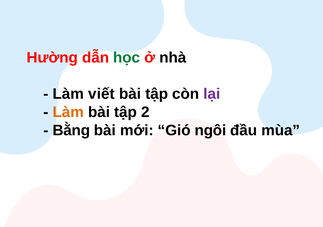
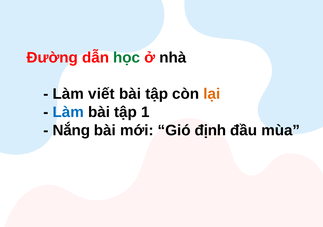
Hường: Hường -> Đường (52, 58)
lại colour: purple -> orange (212, 94)
Làm colour: orange -> blue (68, 113)
2: 2 -> 1 (145, 113)
Bằng: Bằng -> Nắng (71, 131)
ngôi: ngôi -> định (210, 131)
